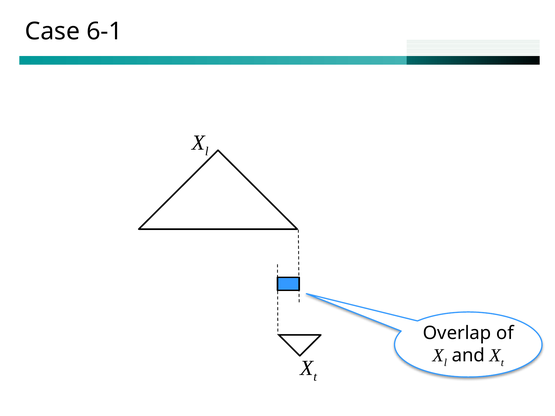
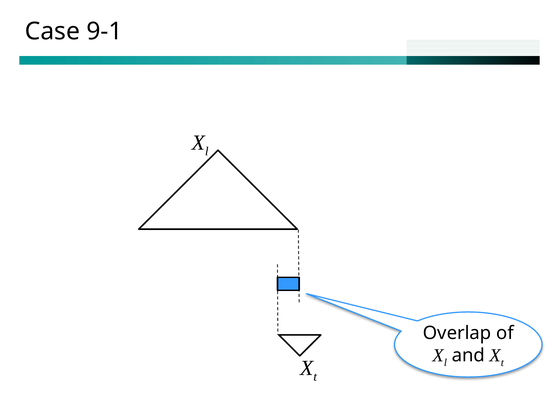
6-1: 6-1 -> 9-1 (104, 31)
